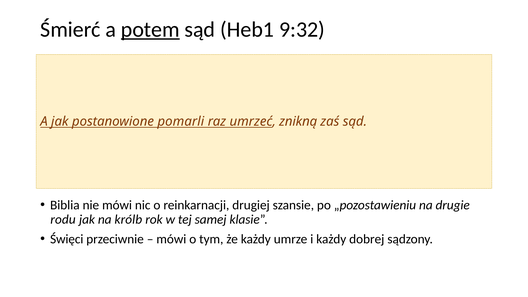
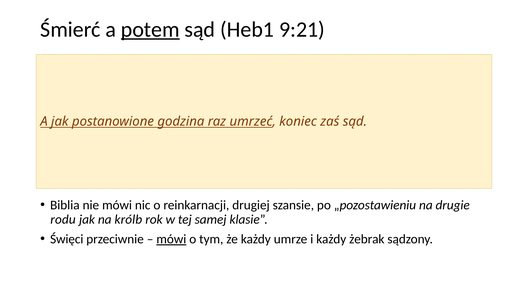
9:32: 9:32 -> 9:21 (302, 30)
pomarli: pomarli -> godzina (181, 121)
znikną: znikną -> koniec (298, 121)
mówi underline: none -> present (171, 239)
dobrej: dobrej -> żebrak (367, 239)
